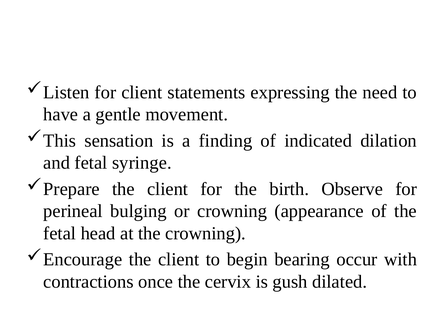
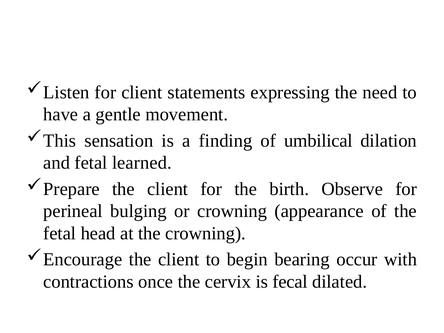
indicated: indicated -> umbilical (318, 141)
syringe: syringe -> learned (142, 163)
gush: gush -> fecal (290, 282)
